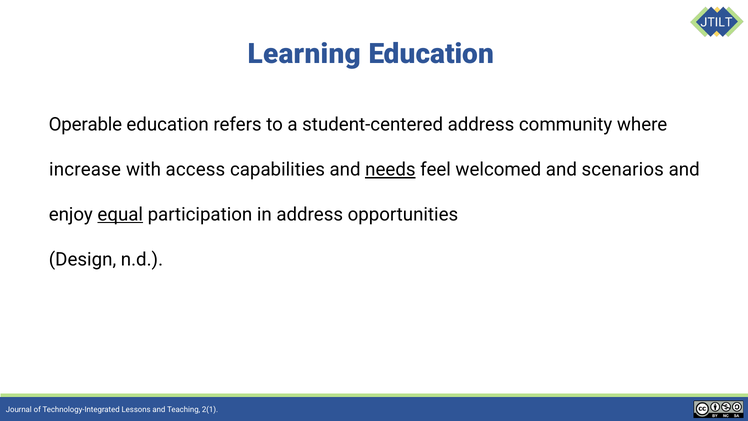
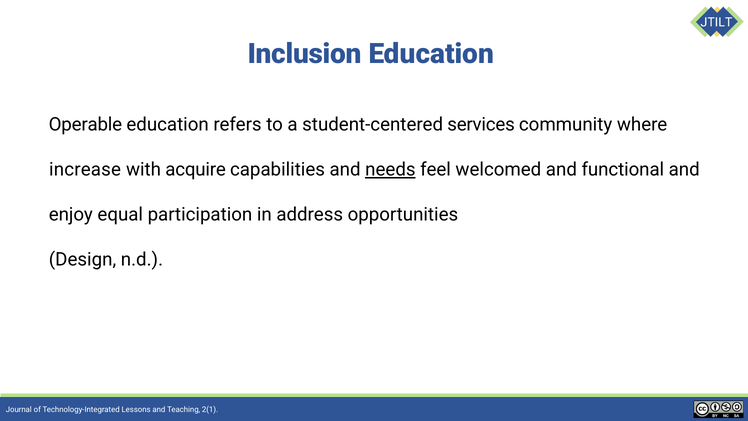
Learning: Learning -> Inclusion (305, 54)
student-centered address: address -> services (481, 125)
access: access -> acquire (196, 170)
scenarios: scenarios -> functional (623, 170)
equal underline: present -> none (120, 214)
